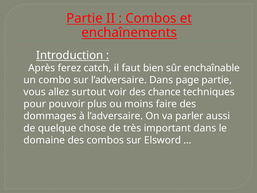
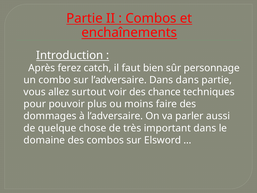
enchaînable: enchaînable -> personnage (212, 68)
Dans page: page -> dans (187, 80)
